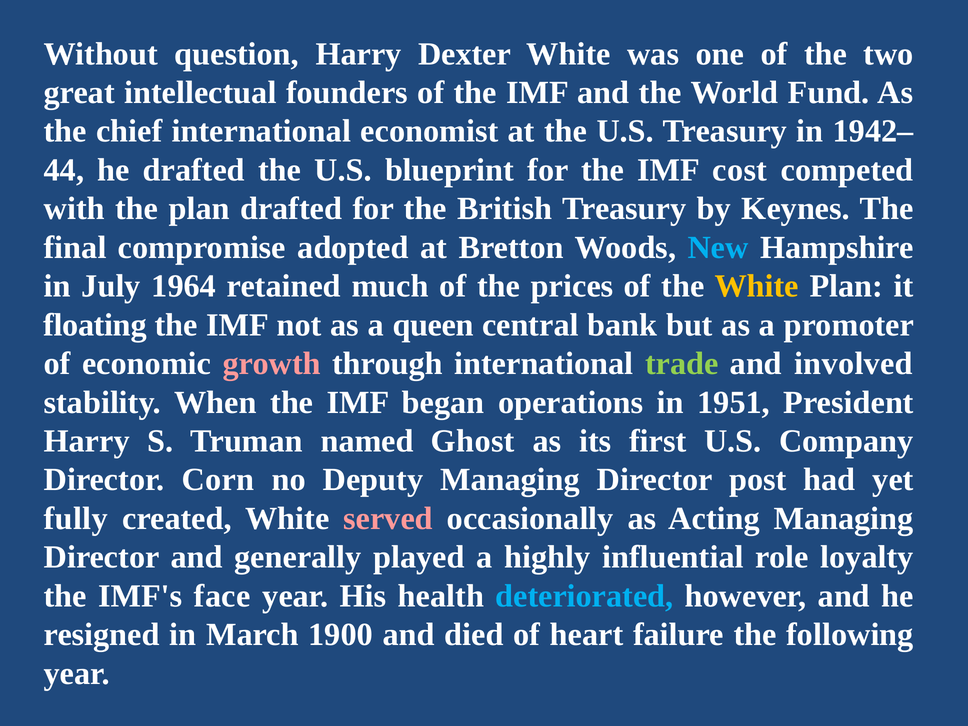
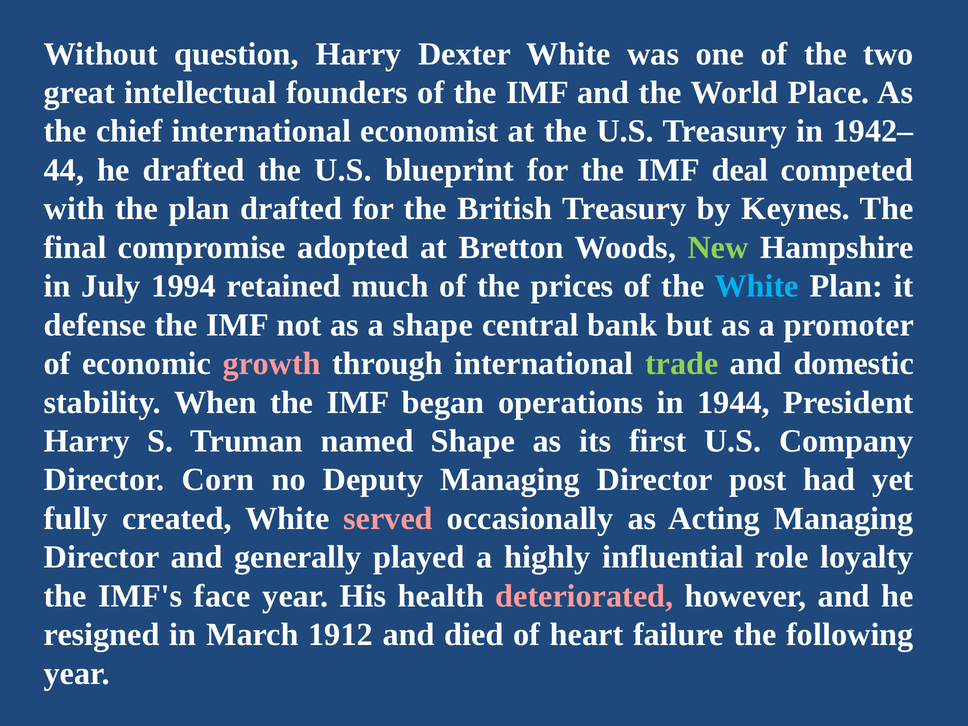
Fund: Fund -> Place (829, 93)
cost: cost -> deal (740, 170)
New colour: light blue -> light green (718, 248)
1964: 1964 -> 1994 (184, 286)
White colour: yellow -> light blue (757, 286)
floating: floating -> defense (95, 325)
a queen: queen -> shape (433, 325)
involved: involved -> domestic (854, 364)
1951: 1951 -> 1944 (734, 402)
named Ghost: Ghost -> Shape (473, 441)
deteriorated colour: light blue -> pink (584, 596)
1900: 1900 -> 1912 (341, 635)
